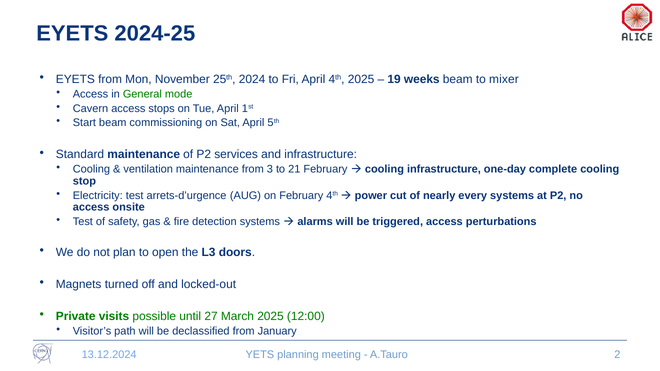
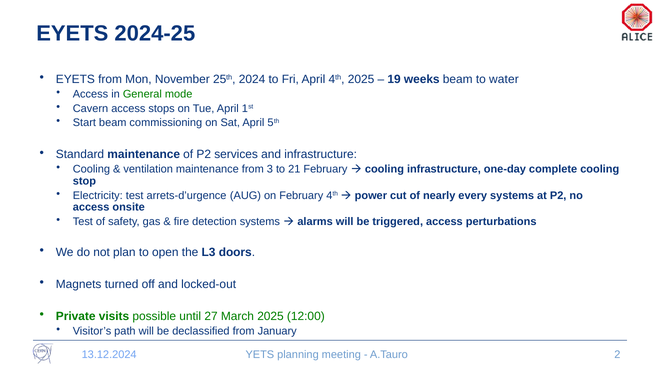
mixer: mixer -> water (504, 79)
